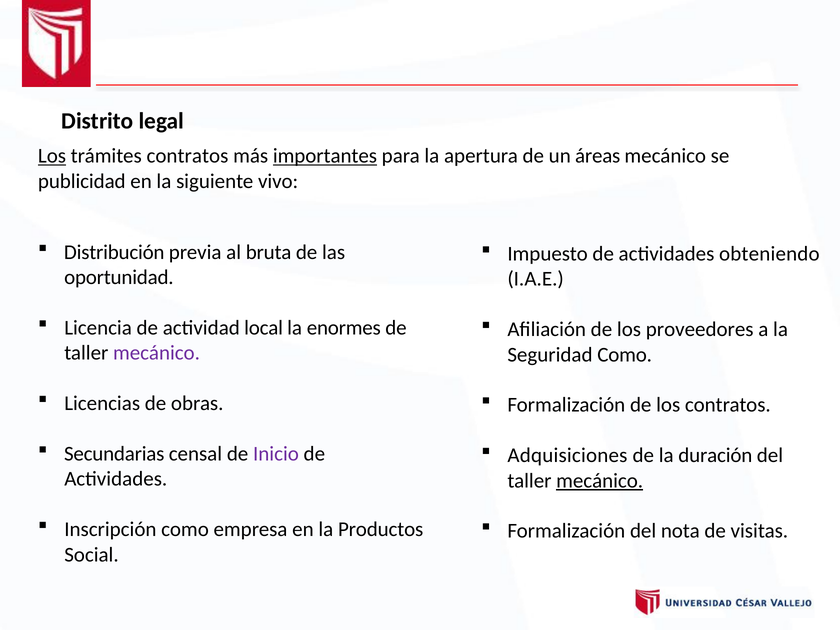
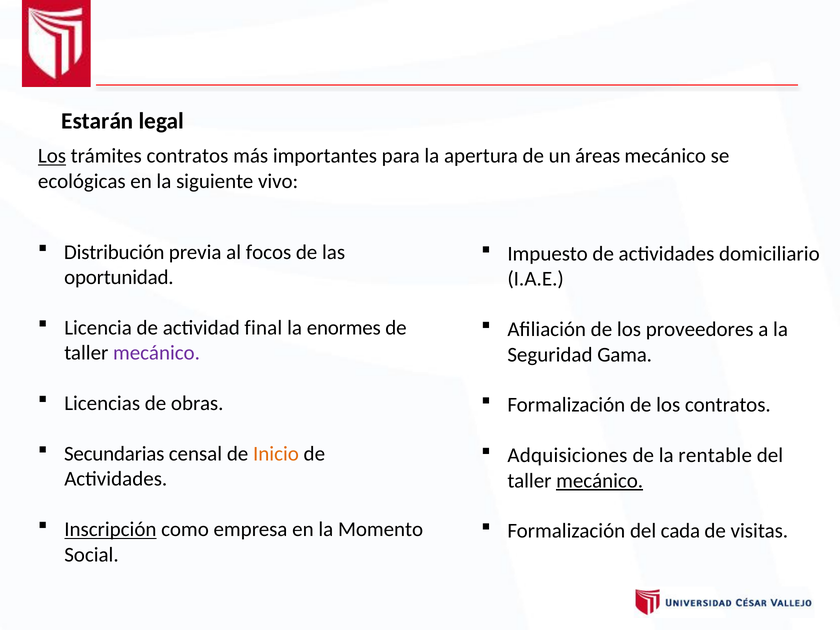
Distrito: Distrito -> Estarán (97, 121)
importantes underline: present -> none (325, 156)
publicidad: publicidad -> ecológicas (82, 181)
bruta: bruta -> focos (269, 252)
obteniendo: obteniendo -> domiciliario (769, 254)
local: local -> final (263, 328)
Seguridad Como: Como -> Gama (625, 355)
Inicio colour: purple -> orange (276, 454)
duración: duración -> rentable (715, 455)
Inscripción underline: none -> present (110, 529)
Productos: Productos -> Momento (381, 529)
nota: nota -> cada (680, 531)
